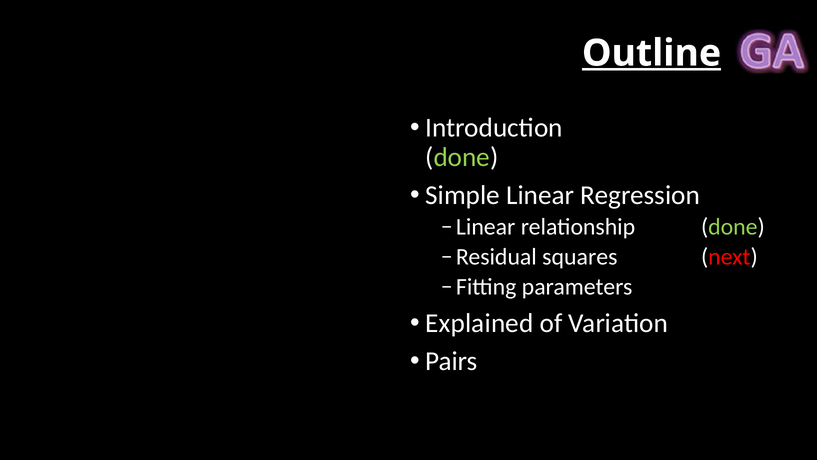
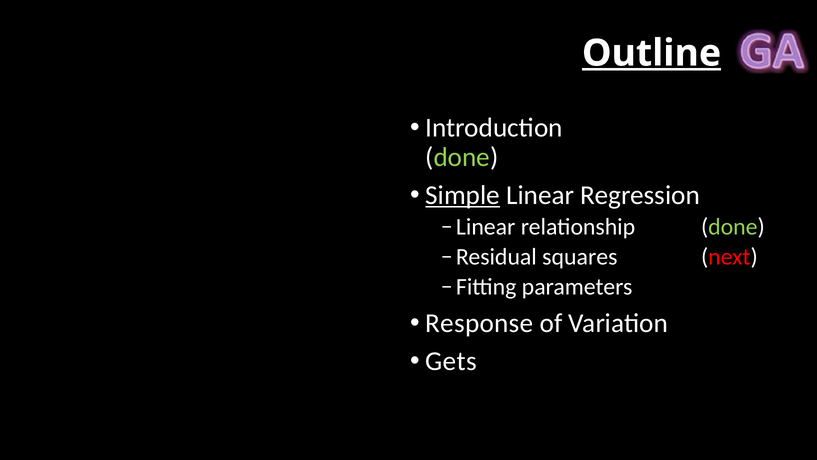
Simple underline: none -> present (463, 195)
Explained: Explained -> Response (479, 323)
Pairs: Pairs -> Gets (451, 361)
